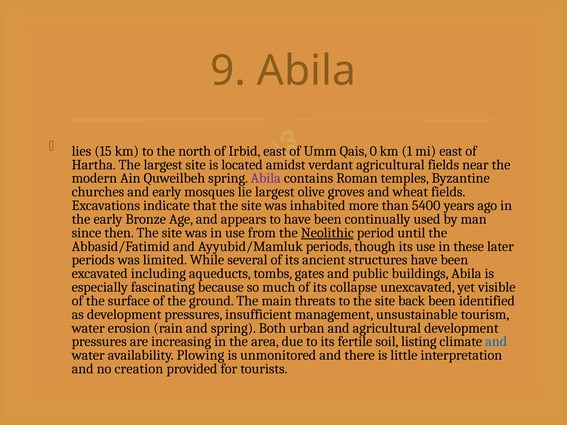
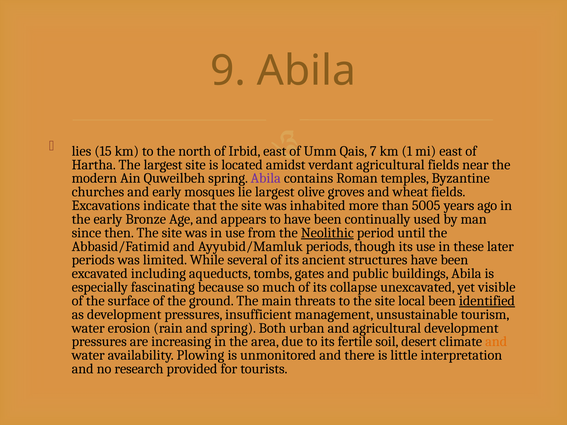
0: 0 -> 7 (373, 151)
5400: 5400 -> 5005 (426, 206)
back: back -> local (412, 301)
identified underline: none -> present (487, 301)
listing: listing -> desert (419, 342)
and colour: blue -> orange (496, 342)
creation: creation -> research (139, 369)
